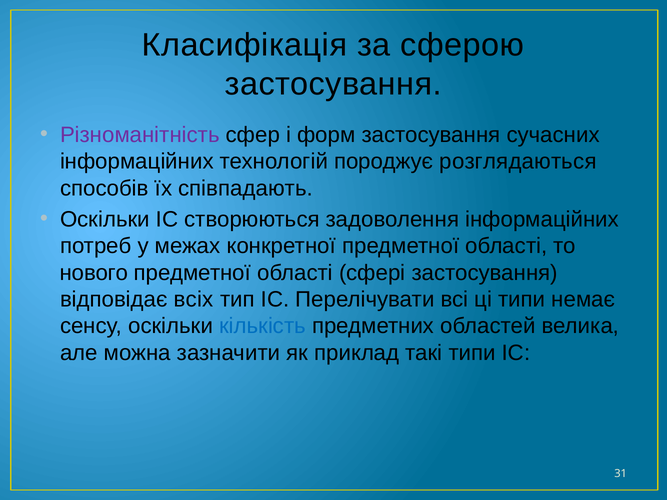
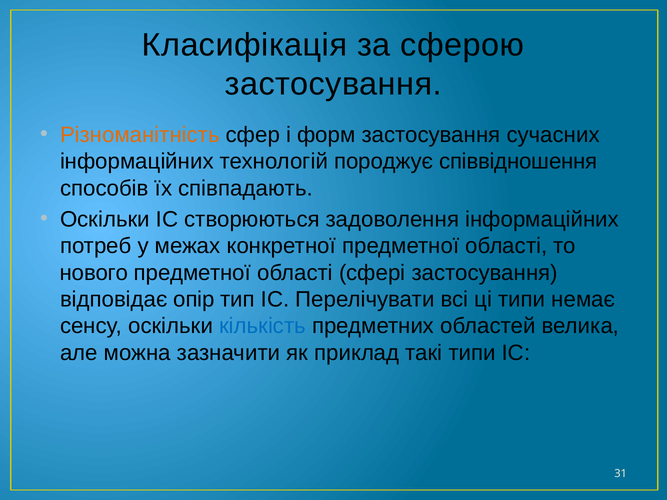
Різноманітність colour: purple -> orange (140, 135)
розглядаються: розглядаються -> співвідношення (518, 162)
всіх: всіх -> опір (194, 299)
